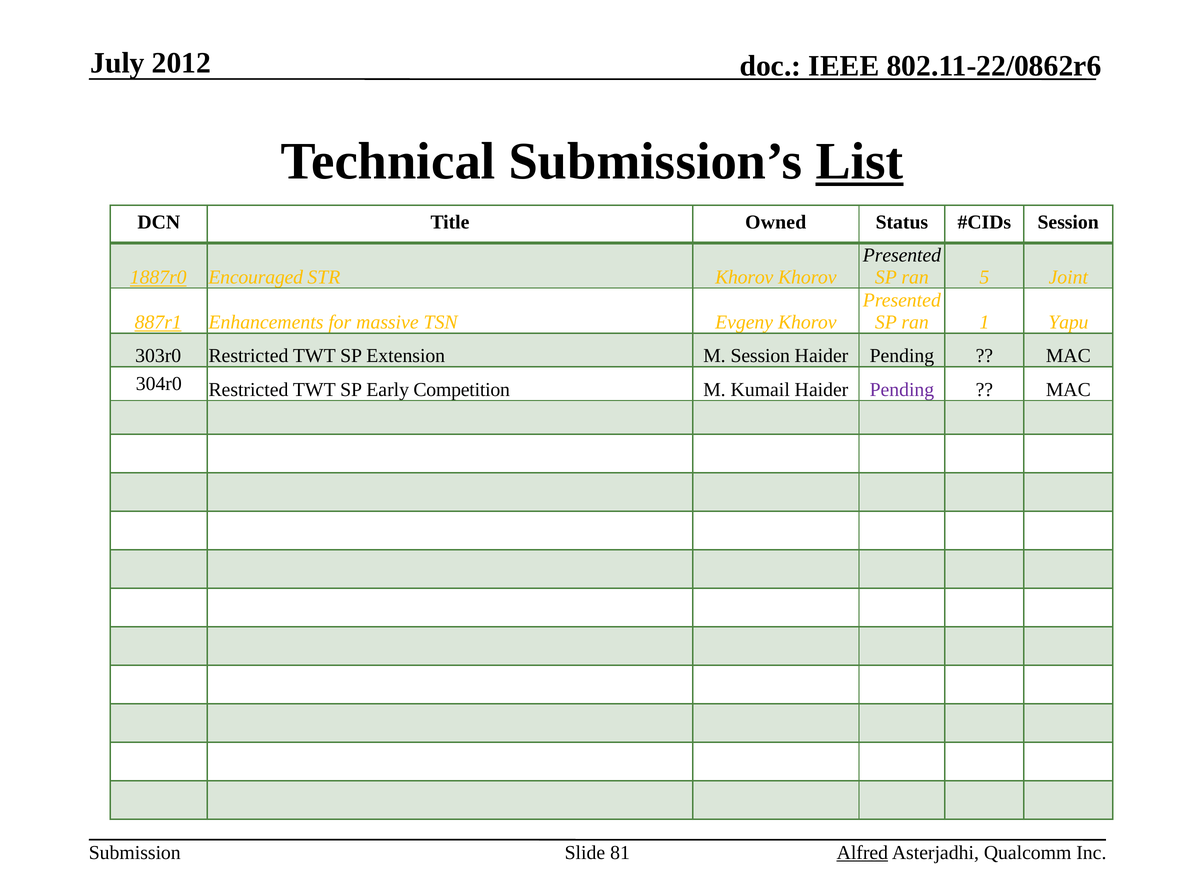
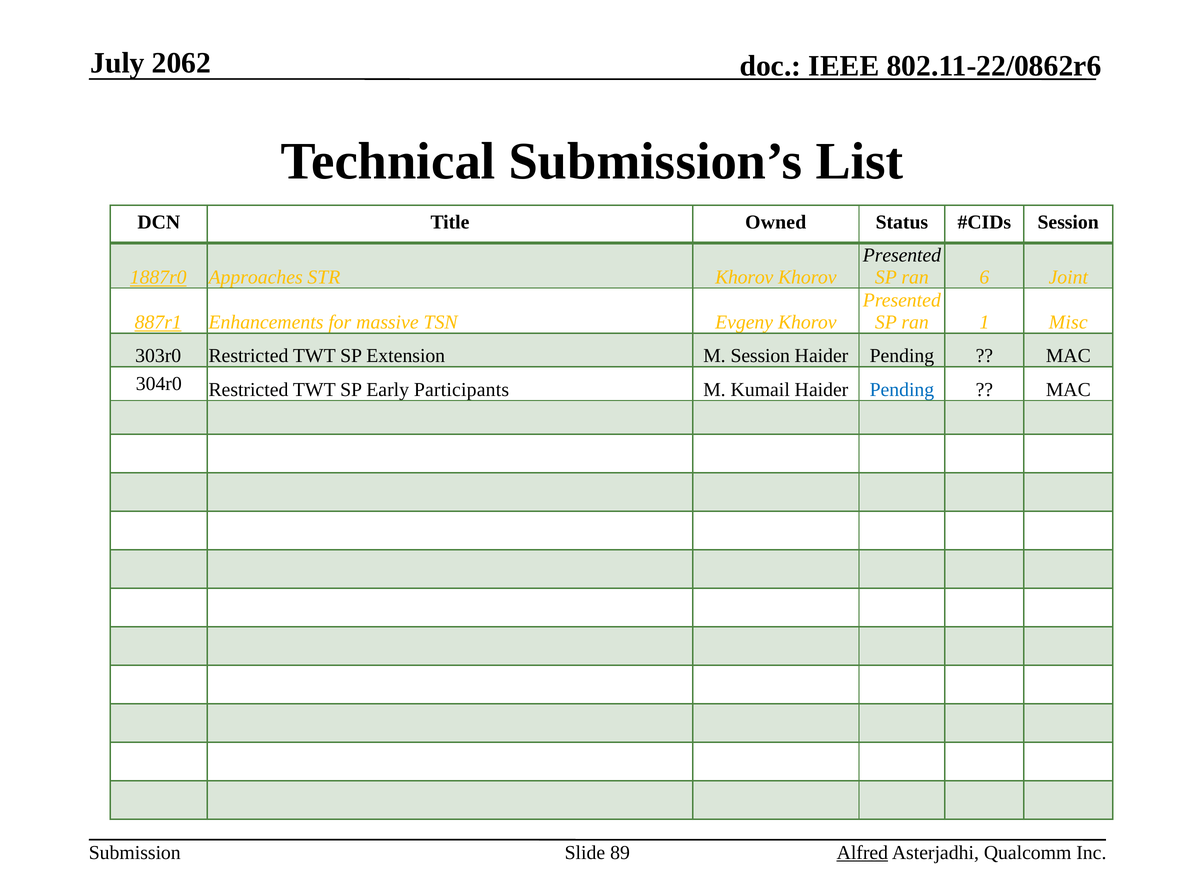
2012: 2012 -> 2062 (181, 63)
List underline: present -> none (859, 162)
Encouraged: Encouraged -> Approaches (256, 277)
5: 5 -> 6 (984, 277)
Yapu: Yapu -> Misc (1068, 322)
Competition: Competition -> Participants (461, 390)
Pending colour: purple -> blue (902, 390)
81: 81 -> 89 (620, 852)
